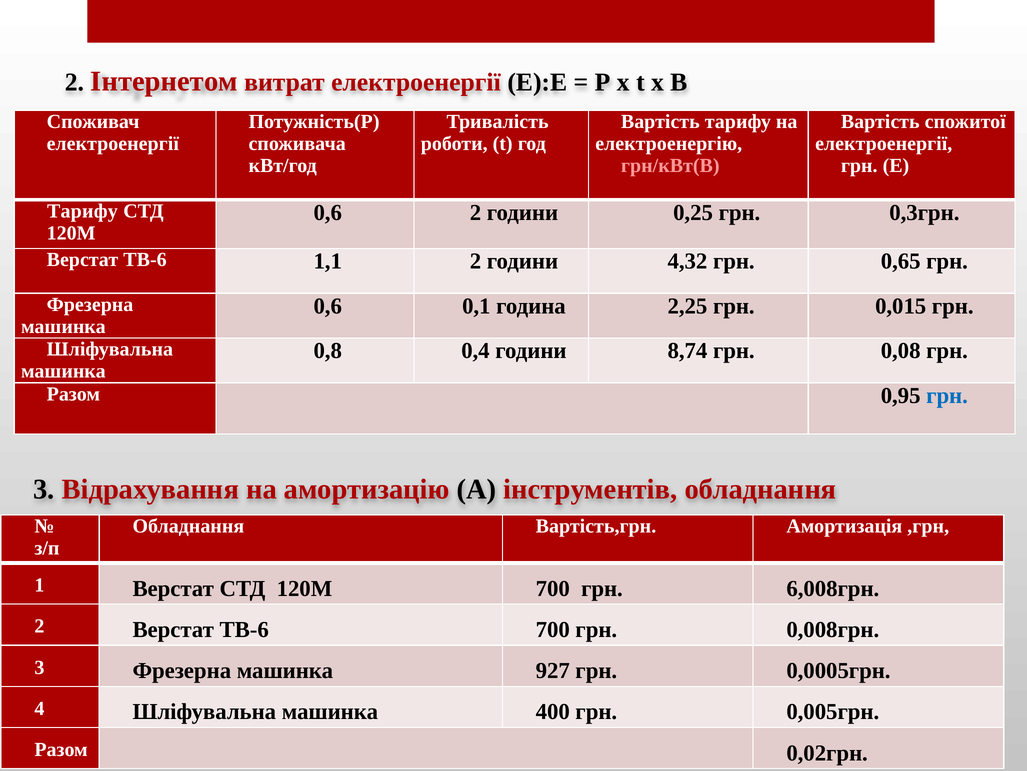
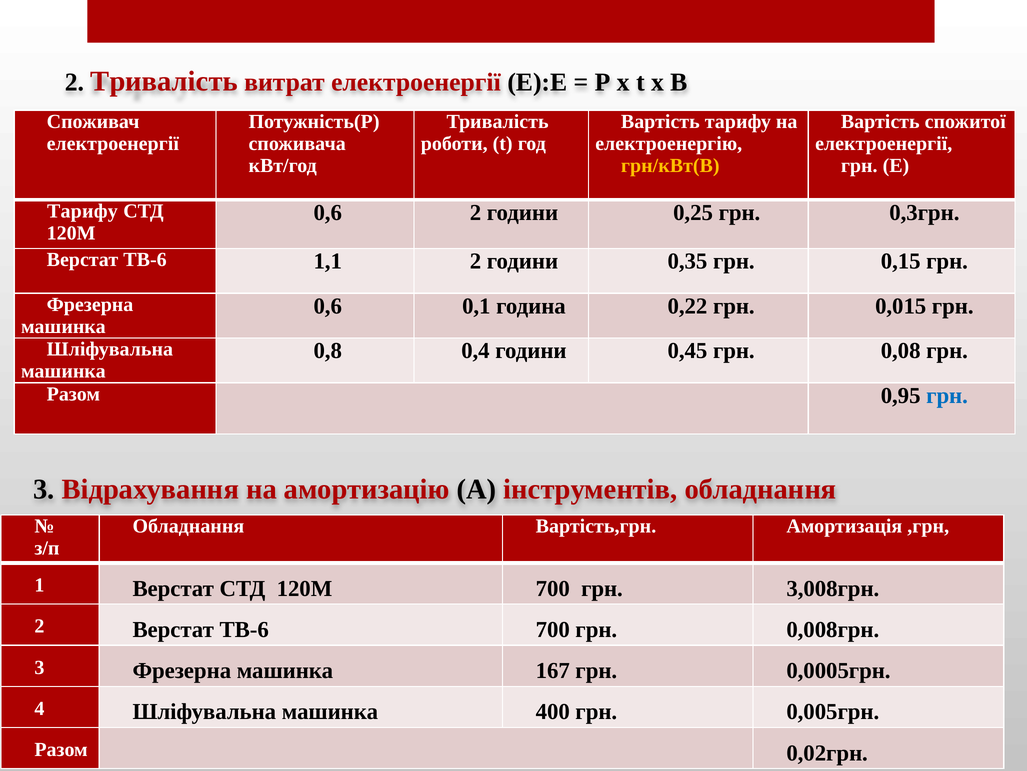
2 Інтернетом: Інтернетом -> Тривалість (164, 81)
грн/кВт(В colour: pink -> yellow (670, 165)
4,32: 4,32 -> 0,35 (687, 261)
0,65: 0,65 -> 0,15 (901, 261)
2,25: 2,25 -> 0,22 (687, 306)
8,74: 8,74 -> 0,45 (687, 351)
6,008грн: 6,008грн -> 3,008грн (833, 588)
927: 927 -> 167 (553, 670)
